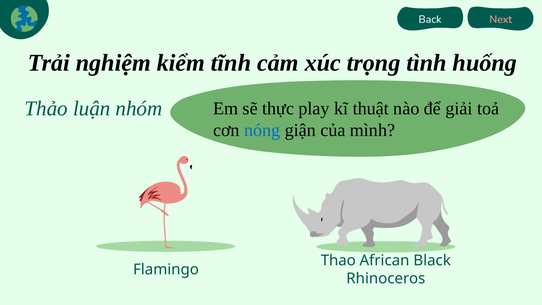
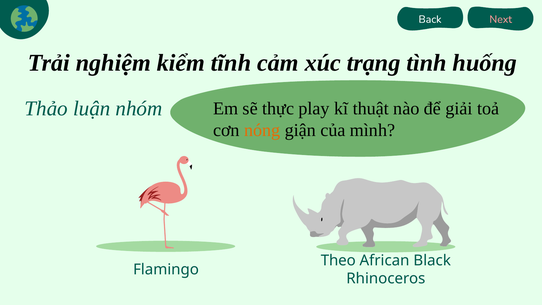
trọng: trọng -> trạng (374, 63)
nóng colour: blue -> orange (262, 130)
Thao: Thao -> Theo (338, 260)
